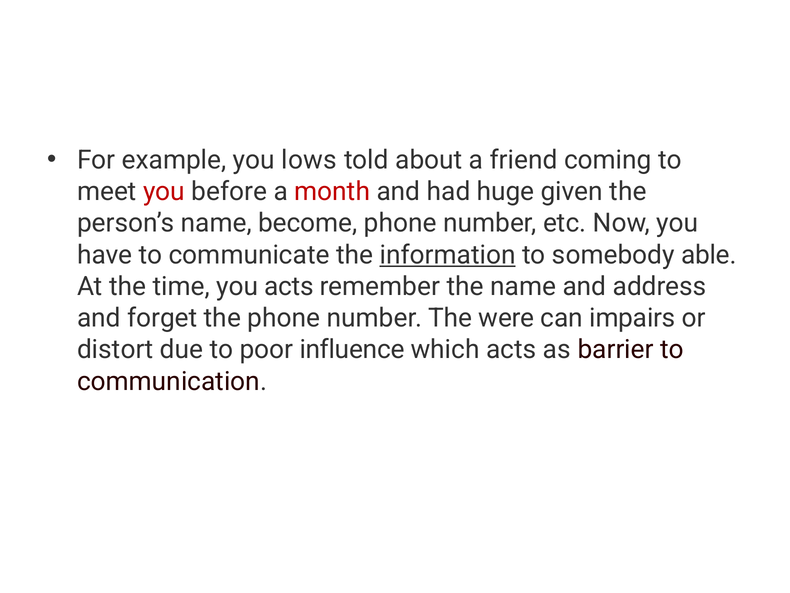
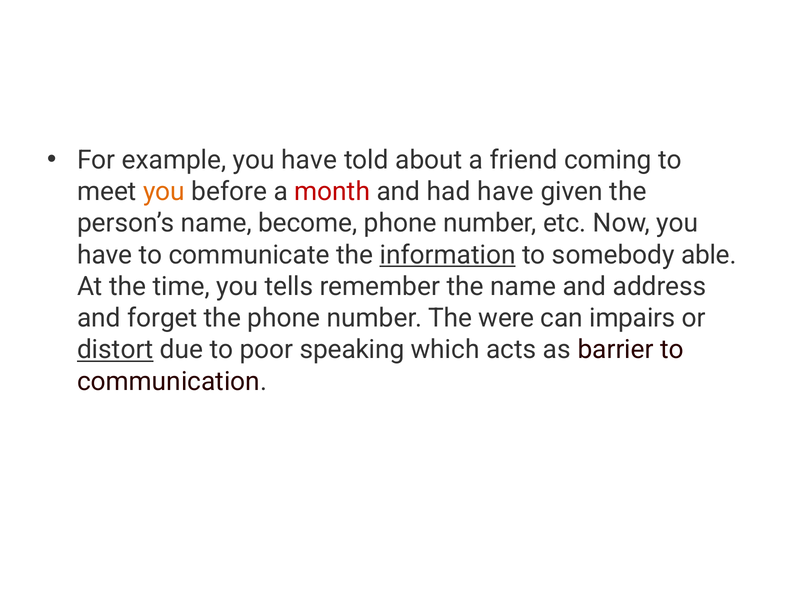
example you lows: lows -> have (309, 160)
you colour: red -> orange (164, 191)
had huge: huge -> have (505, 191)
you acts: acts -> tells (289, 286)
distort underline: none -> present (115, 349)
influence: influence -> speaking (352, 349)
